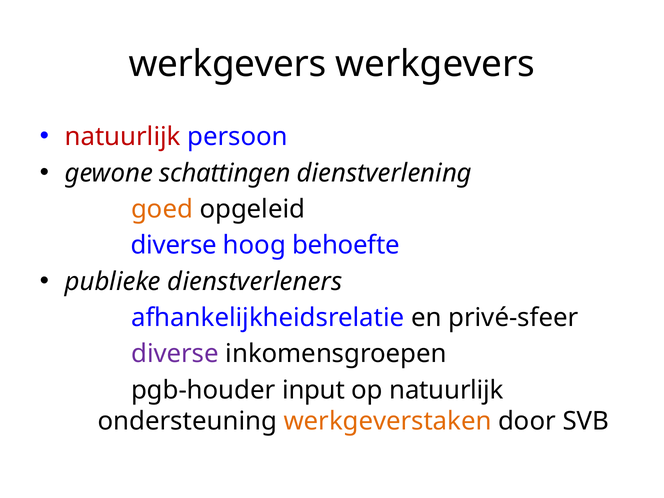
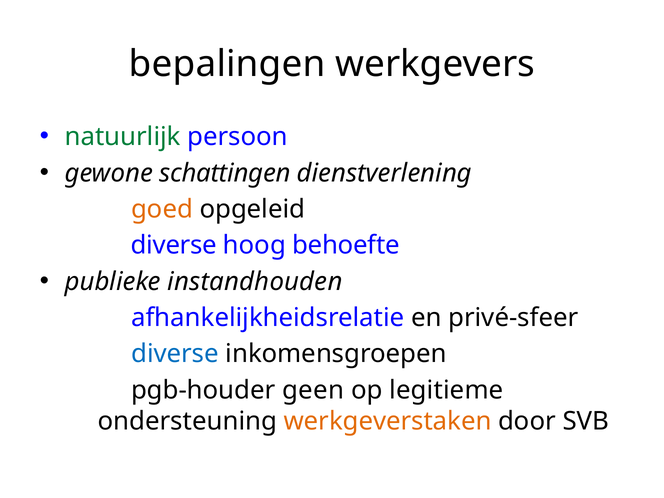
werkgevers: werkgevers -> bepalingen (227, 64)
natuurlijk colour: red -> green (123, 137)
dienstverleners: dienstverleners -> instandhouden (255, 282)
diverse colour: purple -> blue (175, 354)
input: input -> geen (313, 390)
op natuurlijk: natuurlijk -> legitieme (446, 390)
